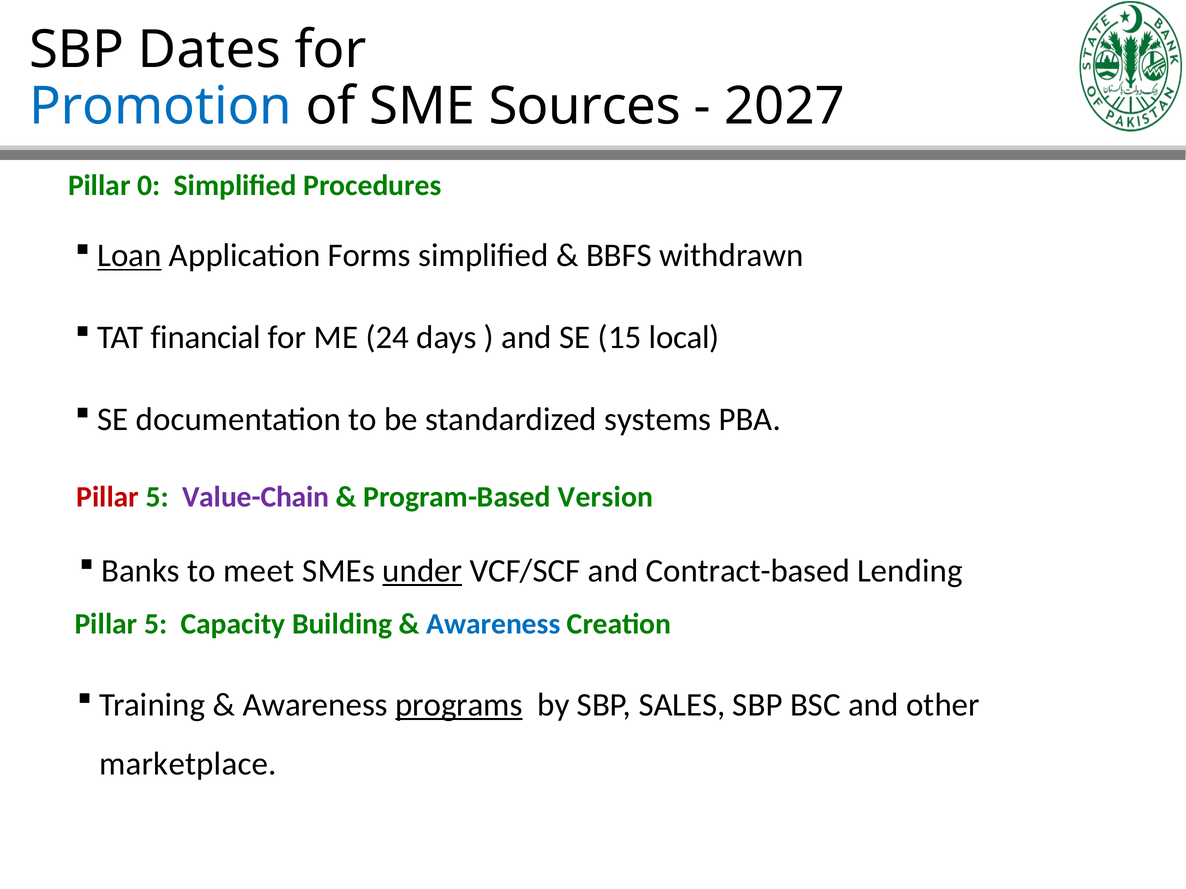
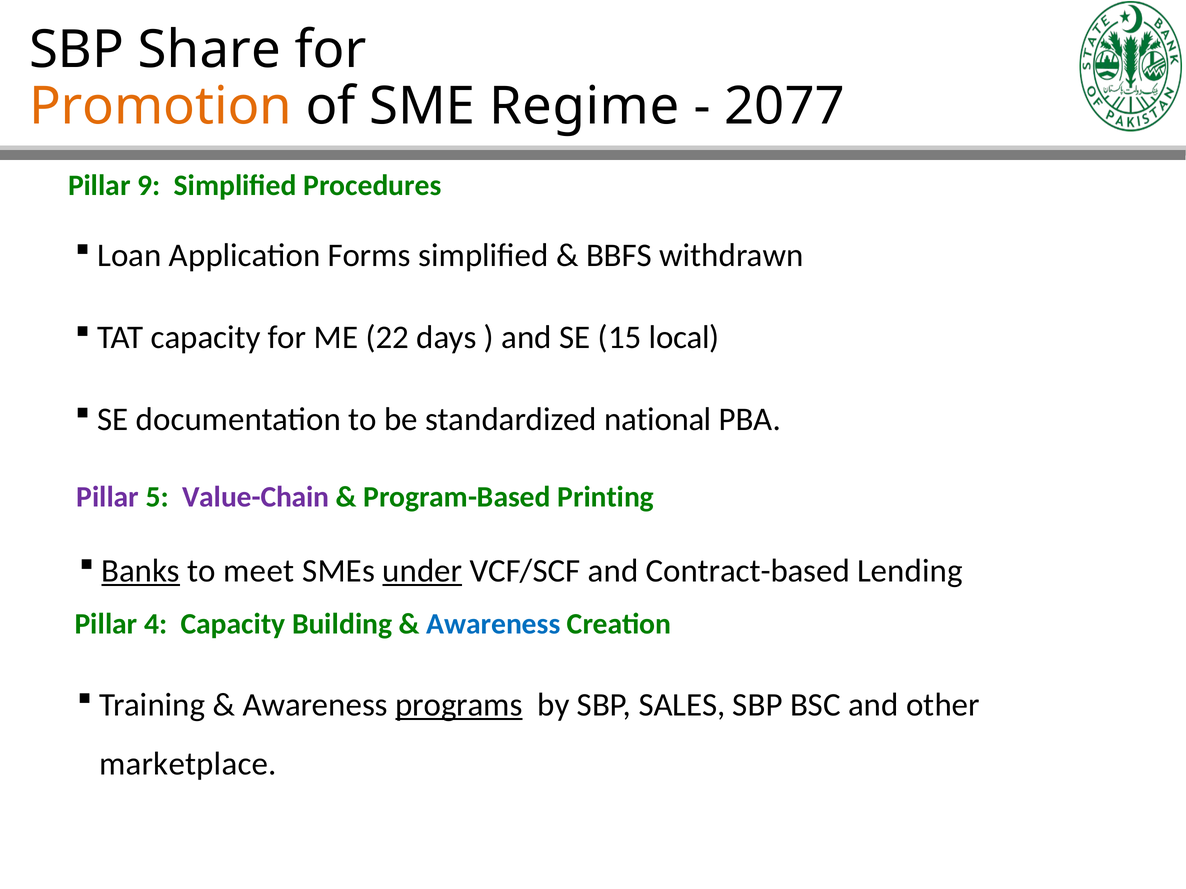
Dates: Dates -> Share (209, 50)
Promotion colour: blue -> orange (160, 107)
Sources: Sources -> Regime (584, 107)
2027: 2027 -> 2077 (785, 107)
0: 0 -> 9 (149, 186)
Loan underline: present -> none (129, 256)
TAT financial: financial -> capacity (206, 338)
24: 24 -> 22 (387, 338)
systems: systems -> national (658, 420)
Pillar colour: red -> purple (108, 497)
Version: Version -> Printing (606, 497)
Banks underline: none -> present (141, 571)
5: 5 -> 4 (156, 624)
